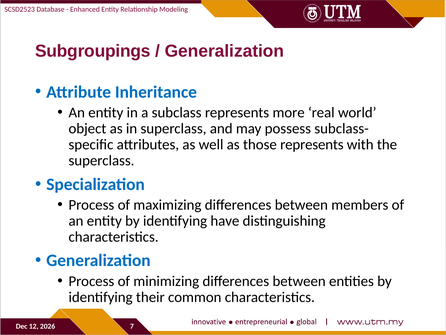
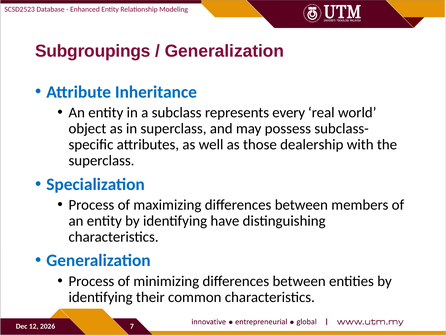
more: more -> every (289, 112)
those represents: represents -> dealership (312, 144)
